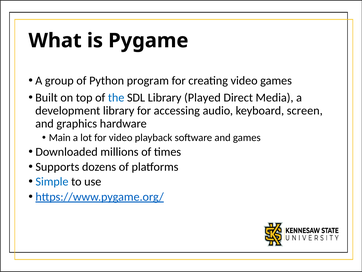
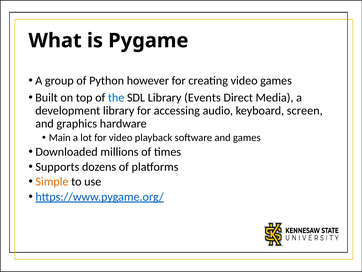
program: program -> however (148, 81)
Played: Played -> Events (202, 97)
Simple colour: blue -> orange (52, 181)
